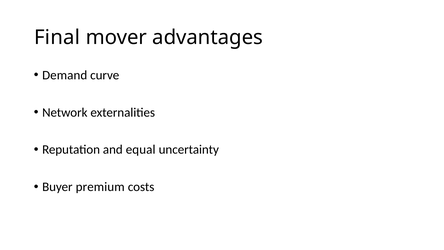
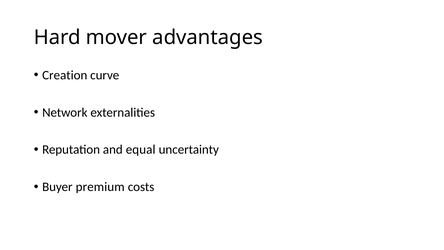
Final: Final -> Hard (57, 37)
Demand: Demand -> Creation (65, 75)
